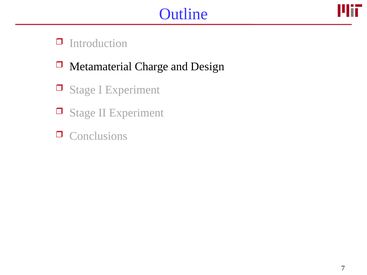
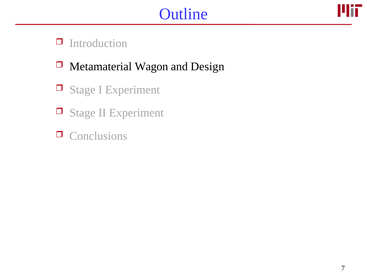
Charge: Charge -> Wagon (151, 66)
